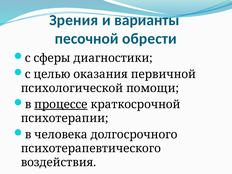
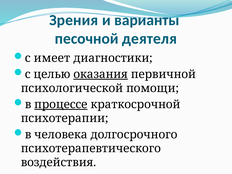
обрести: обрести -> деятеля (149, 39)
сферы: сферы -> имеет (52, 58)
оказания underline: none -> present (101, 74)
